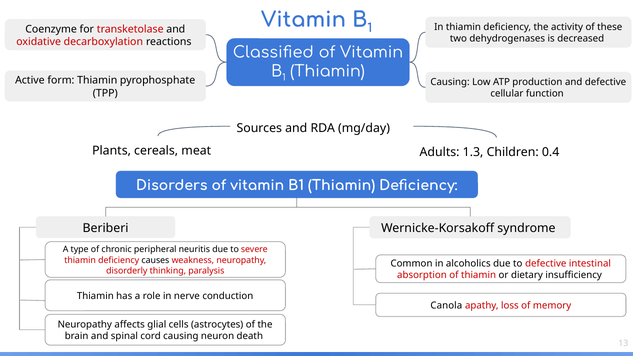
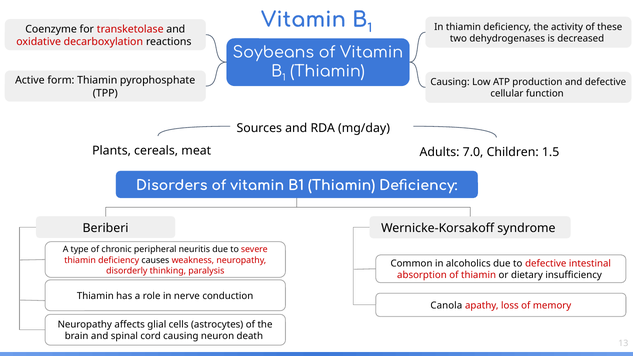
Classiﬁed: Classiﬁed -> Soybeans (273, 52)
1.3: 1.3 -> 7.0 (473, 152)
0.4: 0.4 -> 1.5 (551, 152)
